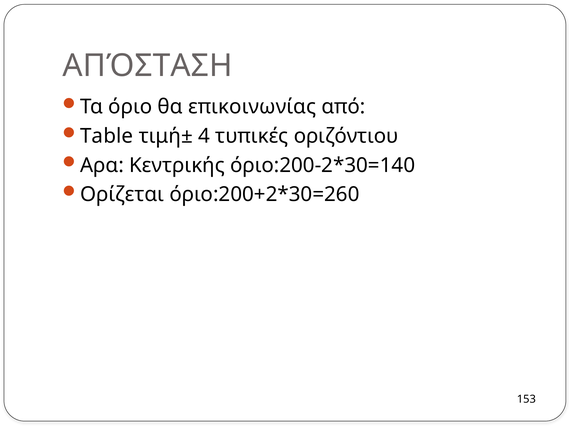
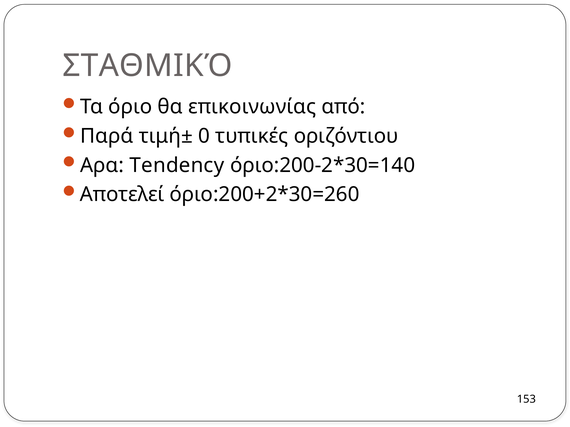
ΑΠΌΣΤΑΣΗ: ΑΠΌΣΤΑΣΗ -> ΣΤΑΘΜΙΚΌ (148, 66)
Table: Table -> Παρά (107, 136)
4: 4 -> 0 (204, 136)
Κεντρικής: Κεντρικής -> Tendency (177, 165)
Ορίζεται: Ορίζεται -> Αποτελεί (122, 195)
